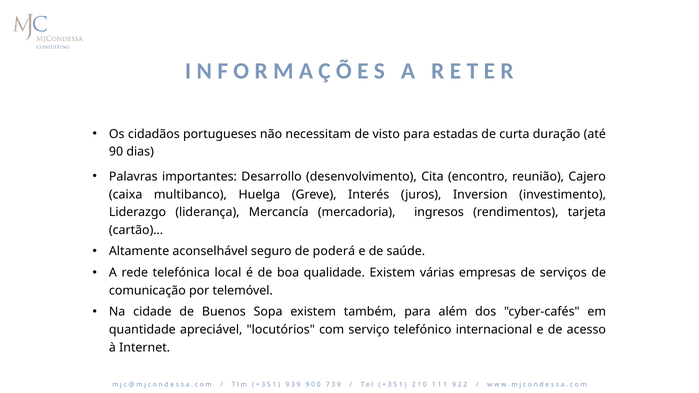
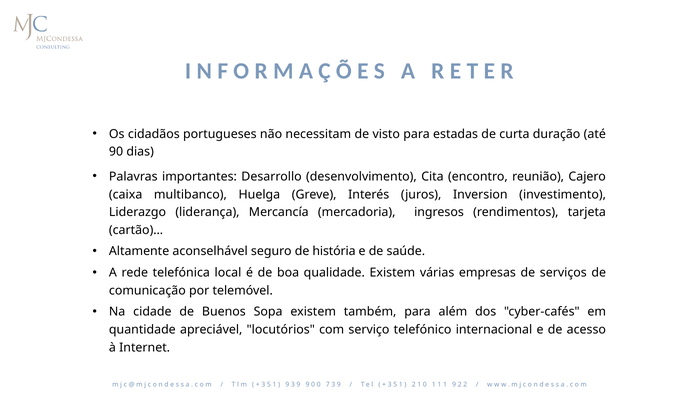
poderá: poderá -> história (334, 251)
